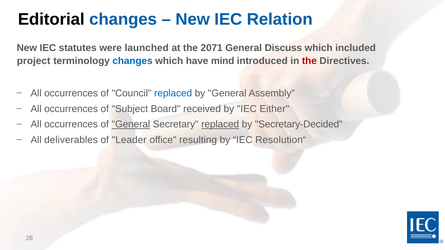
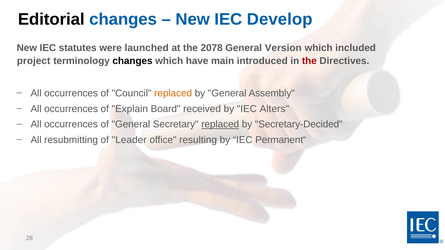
Relation: Relation -> Develop (280, 19)
2071: 2071 -> 2078 (212, 48)
Discuss: Discuss -> Version (283, 48)
changes colour: blue -> black (132, 61)
mind: mind -> main (223, 61)
replaced colour: blue -> orange (173, 93)
Subject: Subject -> Explain (130, 109)
Either: Either -> Alters (274, 109)
General underline: present -> none (131, 124)
deliverables: deliverables -> resubmitting (71, 140)
Resolution“: Resolution“ -> Permanent“ (281, 140)
